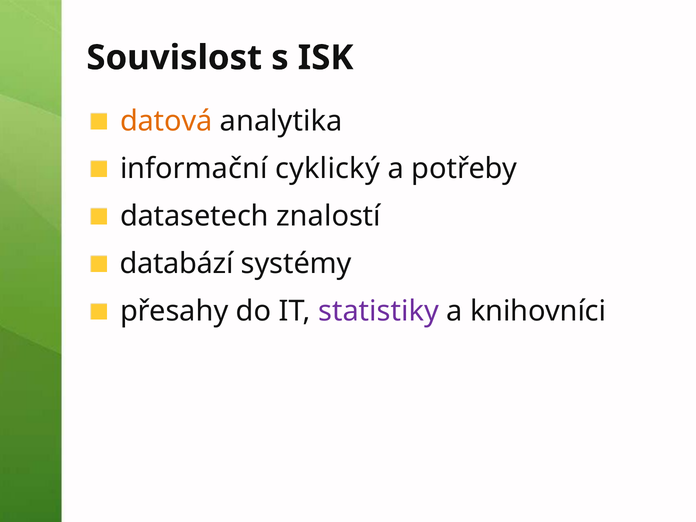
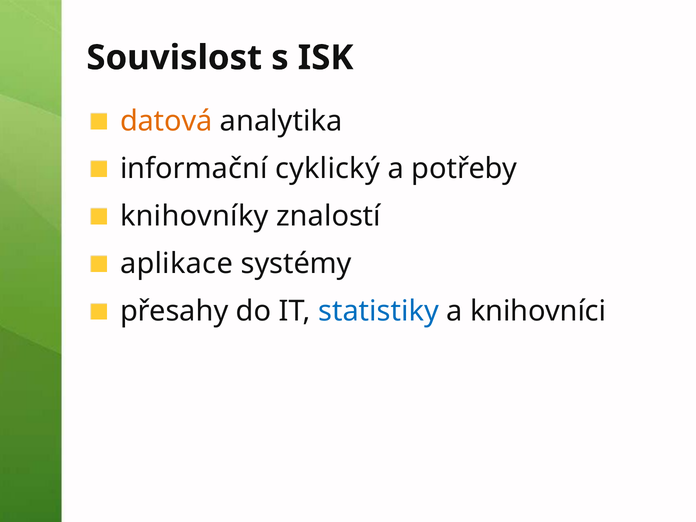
datasetech: datasetech -> knihovníky (194, 216)
databází: databází -> aplikace (176, 264)
statistiky colour: purple -> blue (379, 311)
